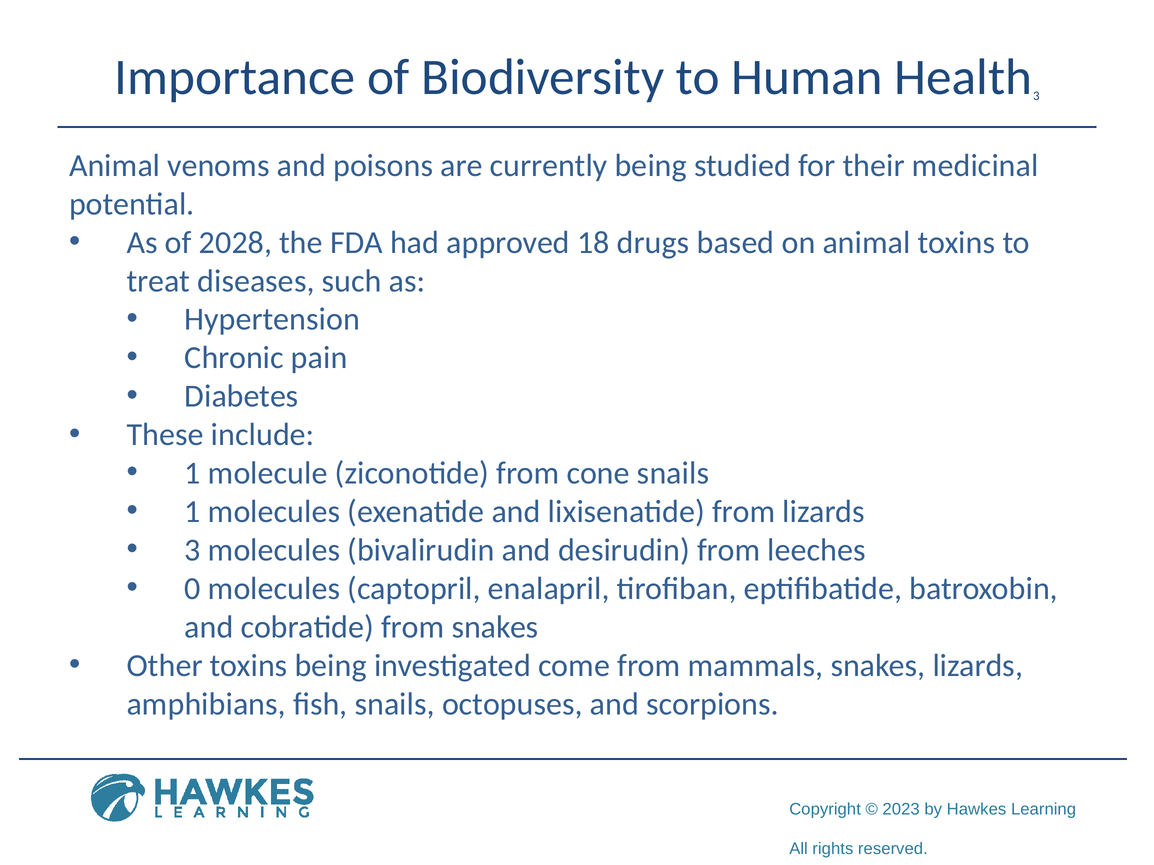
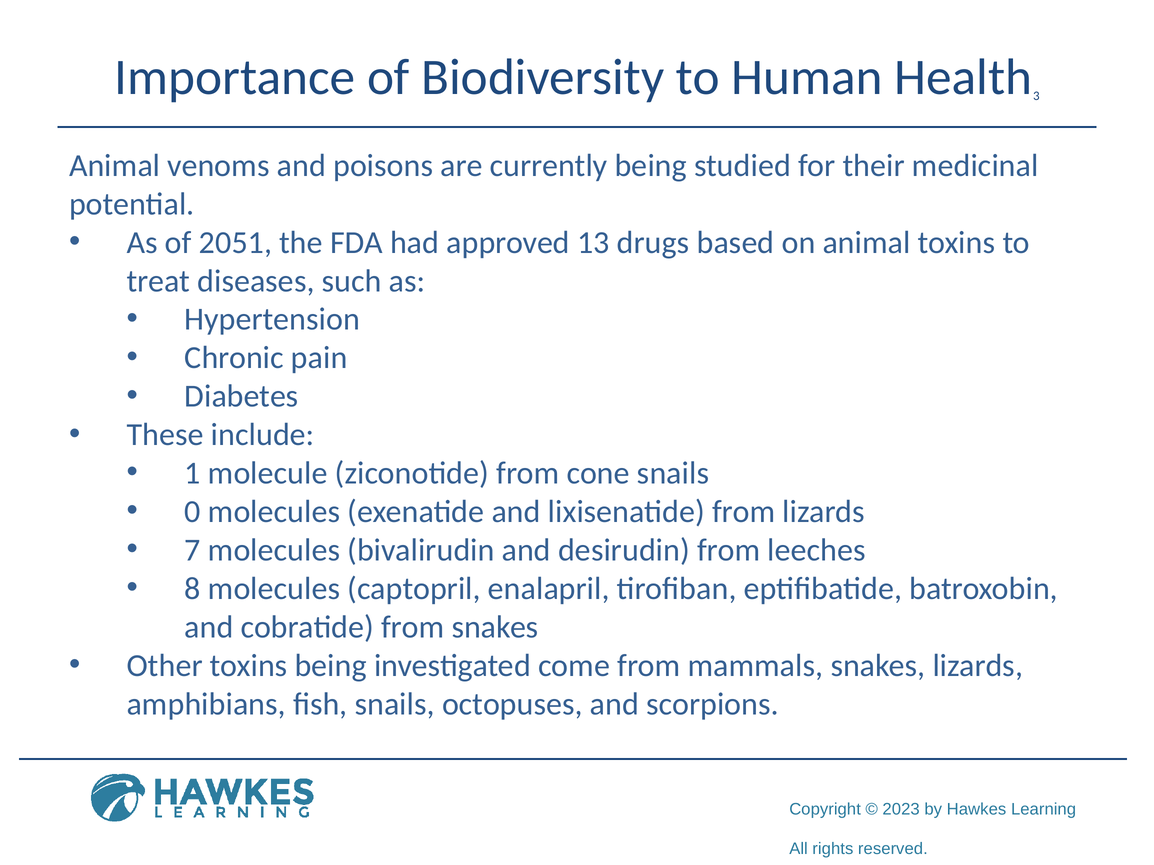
2028: 2028 -> 2051 (236, 243)
18: 18 -> 13 (593, 243)
1: 1 -> 0 (193, 512)
3: 3 -> 7 (193, 550)
0: 0 -> 8 (193, 589)
